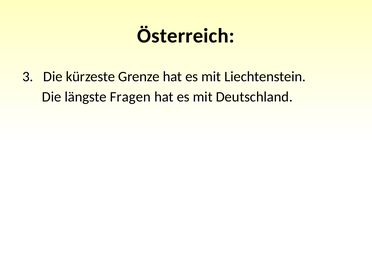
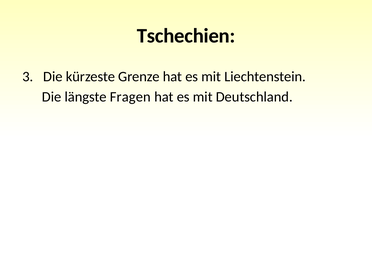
Österreich: Österreich -> Tschechien (186, 36)
